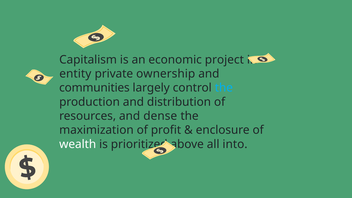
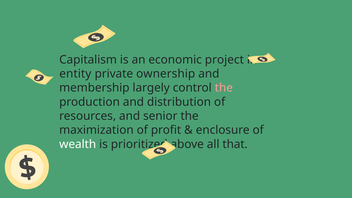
communities: communities -> membership (94, 88)
the colour: light blue -> pink (224, 88)
dense: dense -> senior (160, 116)
into: into -> that (235, 144)
